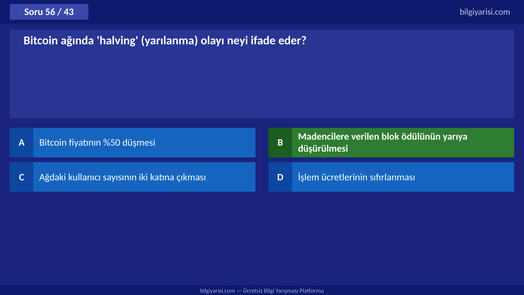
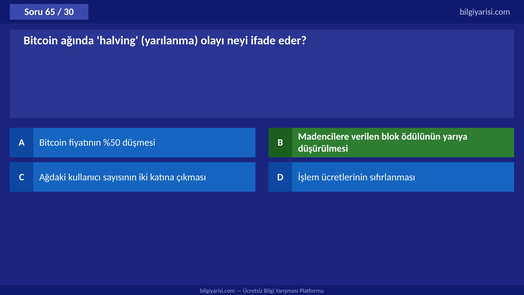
56: 56 -> 65 (50, 12)
43: 43 -> 30 (69, 12)
